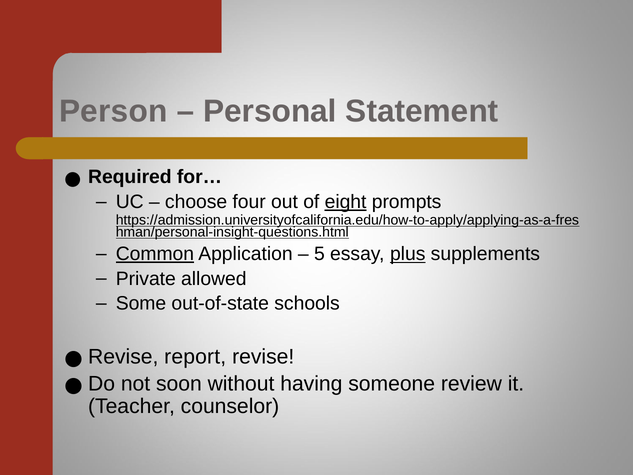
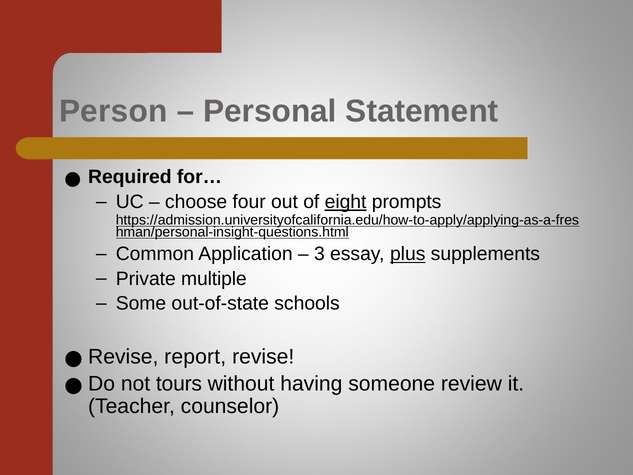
Common underline: present -> none (155, 254)
5: 5 -> 3 (319, 254)
allowed: allowed -> multiple (214, 279)
soon: soon -> tours (179, 383)
